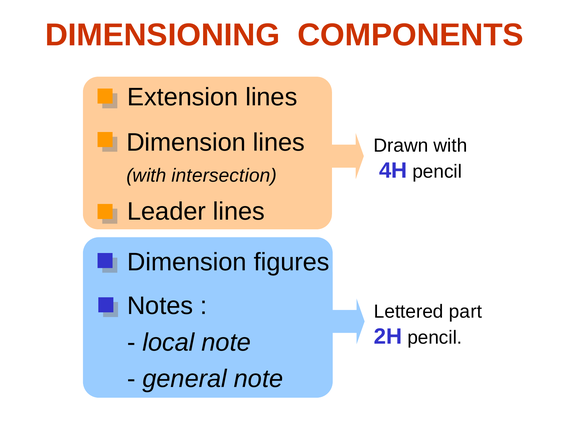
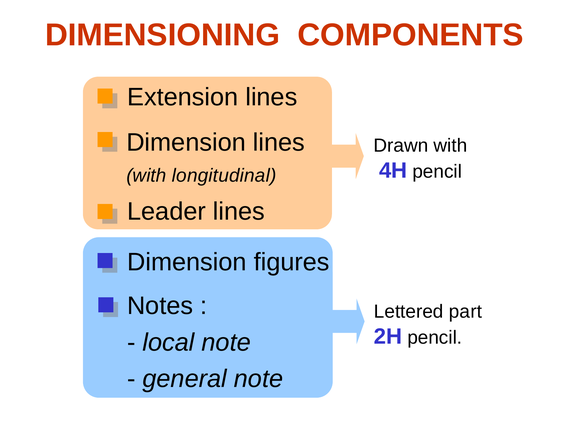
intersection: intersection -> longitudinal (224, 175)
